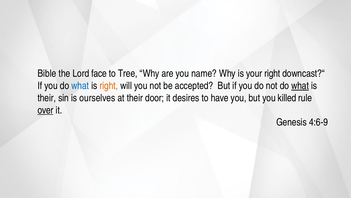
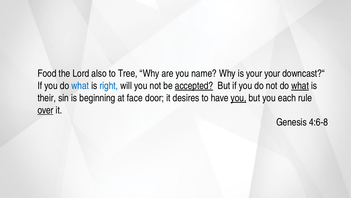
Bible: Bible -> Food (47, 73)
face: face -> also (99, 73)
your right: right -> your (272, 73)
right colour: orange -> blue (109, 86)
accepted underline: none -> present (194, 86)
ourselves: ourselves -> beginning (97, 98)
at their: their -> face (135, 98)
you underline: none -> present (239, 98)
killed: killed -> each (287, 98)
4:6-9: 4:6-9 -> 4:6-8 (318, 122)
